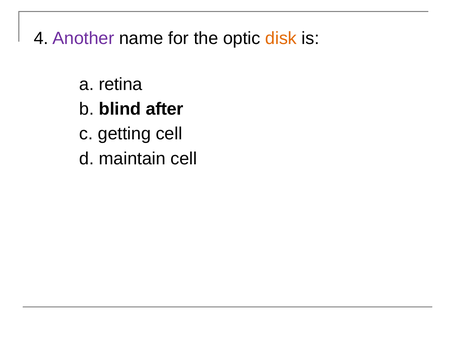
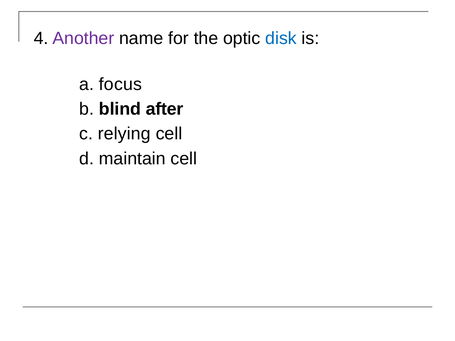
disk colour: orange -> blue (281, 38)
retina: retina -> focus (120, 84)
getting: getting -> relying (124, 134)
